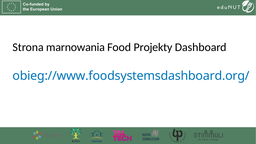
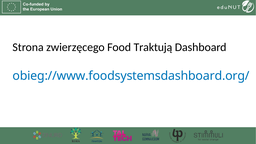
marnowania: marnowania -> zwierzęcego (76, 47)
Projekty: Projekty -> Traktują (153, 47)
